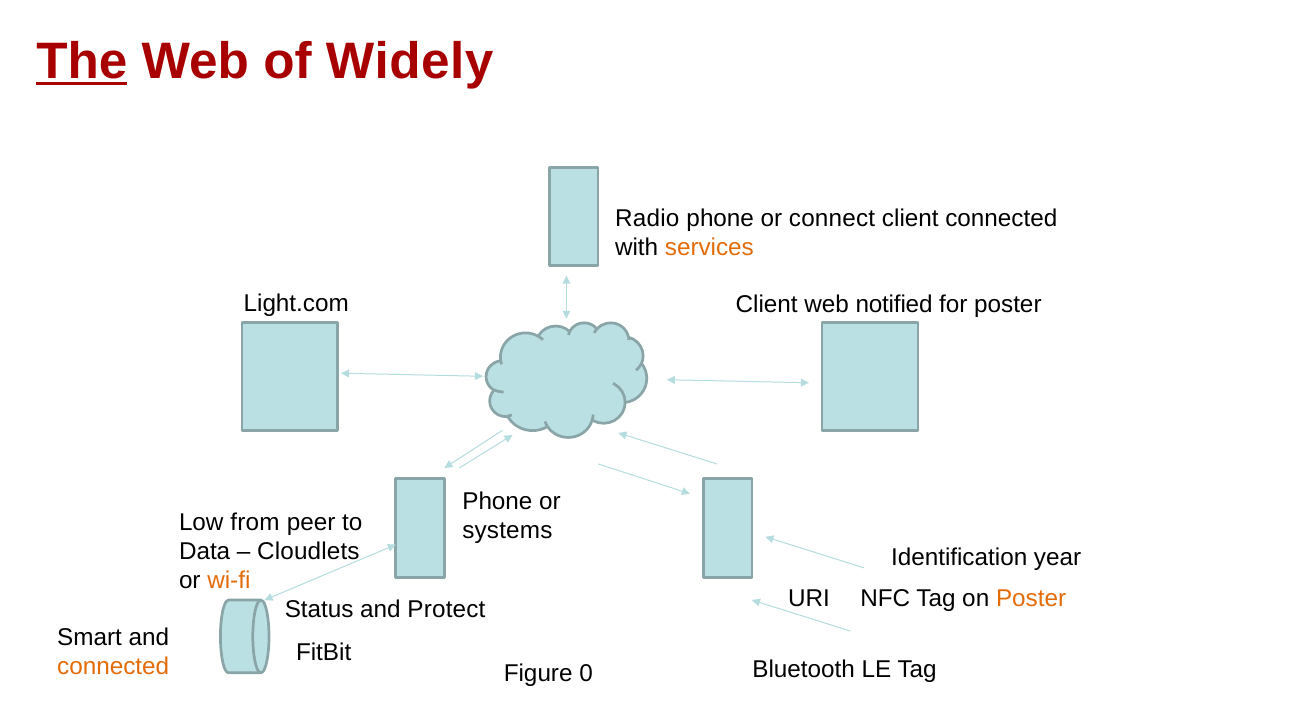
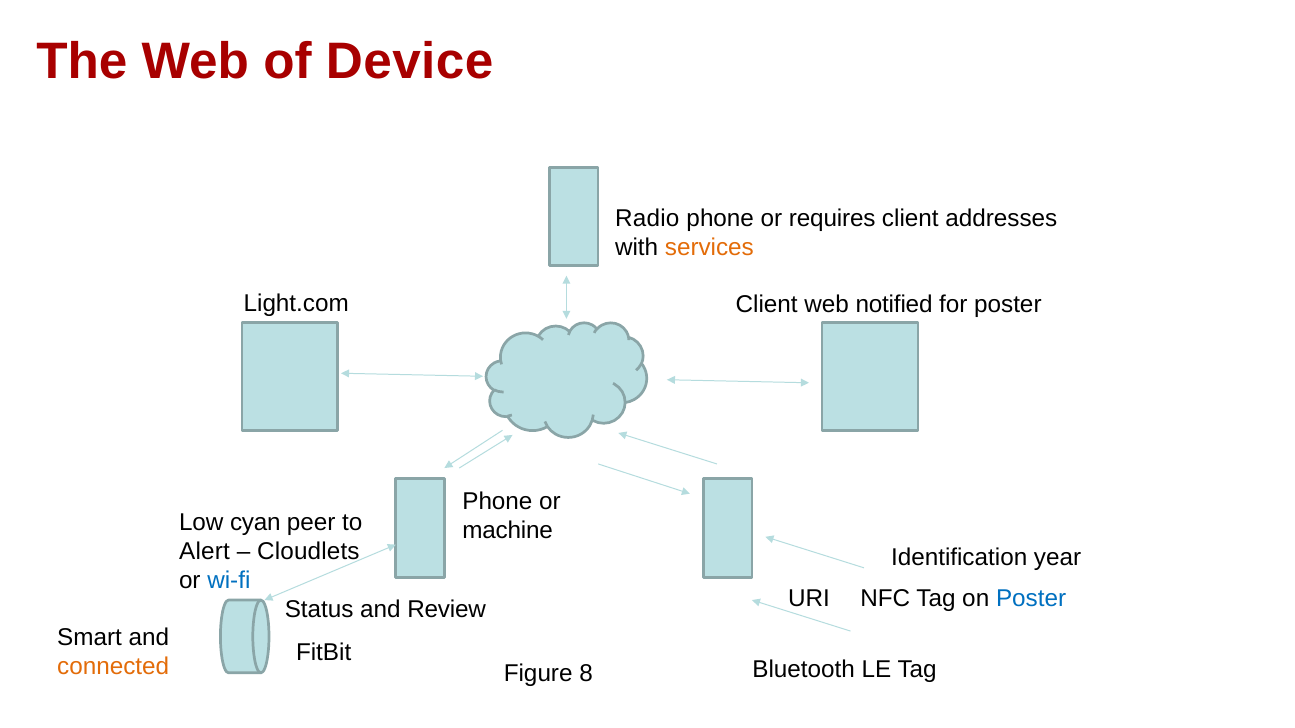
The underline: present -> none (82, 61)
Widely: Widely -> Device (410, 61)
connect: connect -> requires (832, 218)
client connected: connected -> addresses (1001, 218)
from: from -> cyan (255, 523)
systems: systems -> machine (508, 530)
Data: Data -> Alert (205, 552)
wi-fi colour: orange -> blue (229, 581)
Poster colour: orange -> blue (1031, 599)
Protect: Protect -> Review (447, 610)
0: 0 -> 8 (586, 674)
